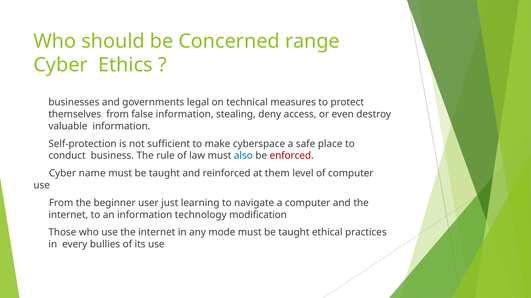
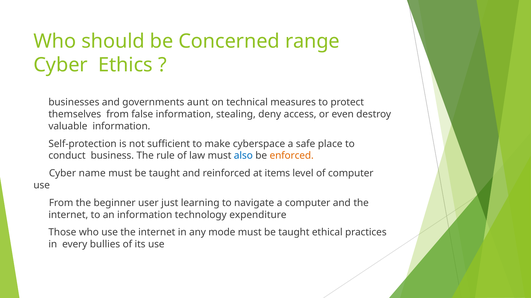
legal: legal -> aunt (198, 103)
enforced colour: red -> orange (292, 156)
them: them -> items (277, 174)
modification: modification -> expenditure (258, 215)
